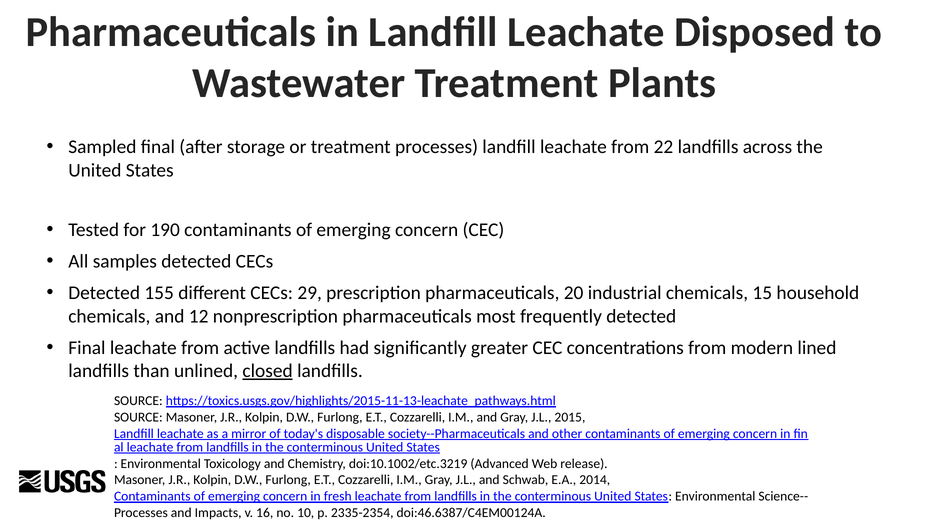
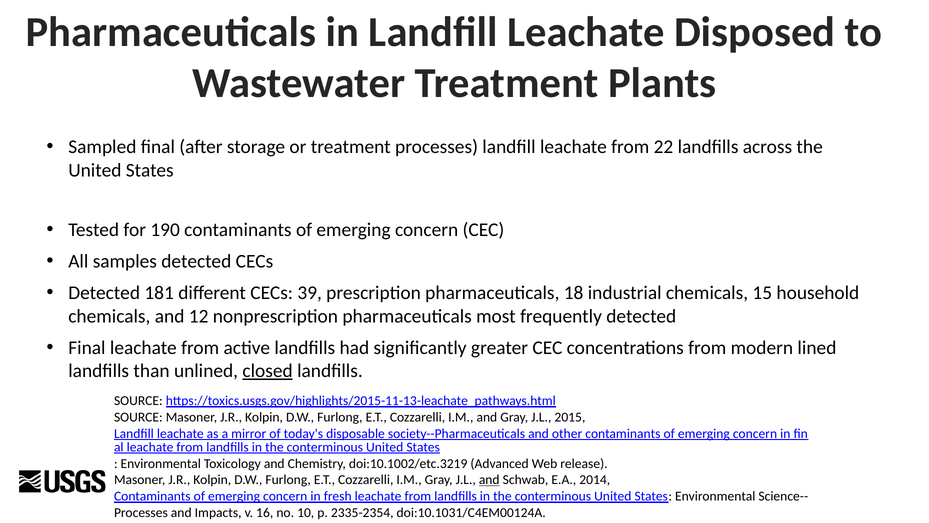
155: 155 -> 181 (159, 293)
29: 29 -> 39 (310, 293)
20: 20 -> 18 (574, 293)
and underline: none -> present (489, 479)
doi:46.6387/C4EM00124A: doi:46.6387/C4EM00124A -> doi:10.1031/C4EM00124A (471, 512)
